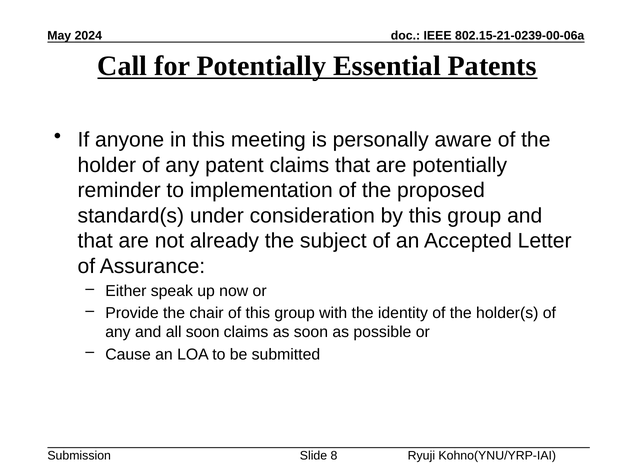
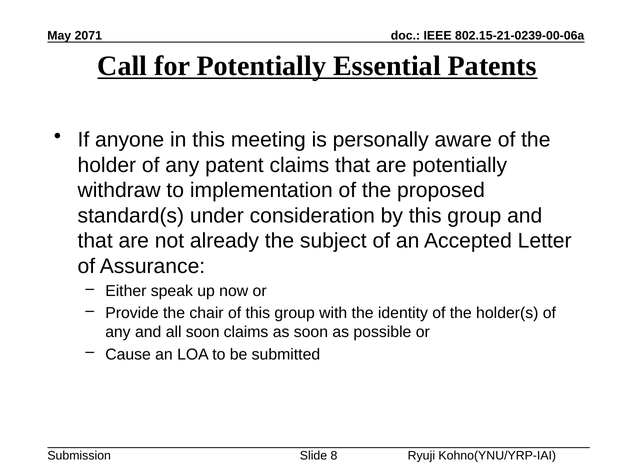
2024: 2024 -> 2071 (88, 36)
reminder: reminder -> withdraw (119, 190)
